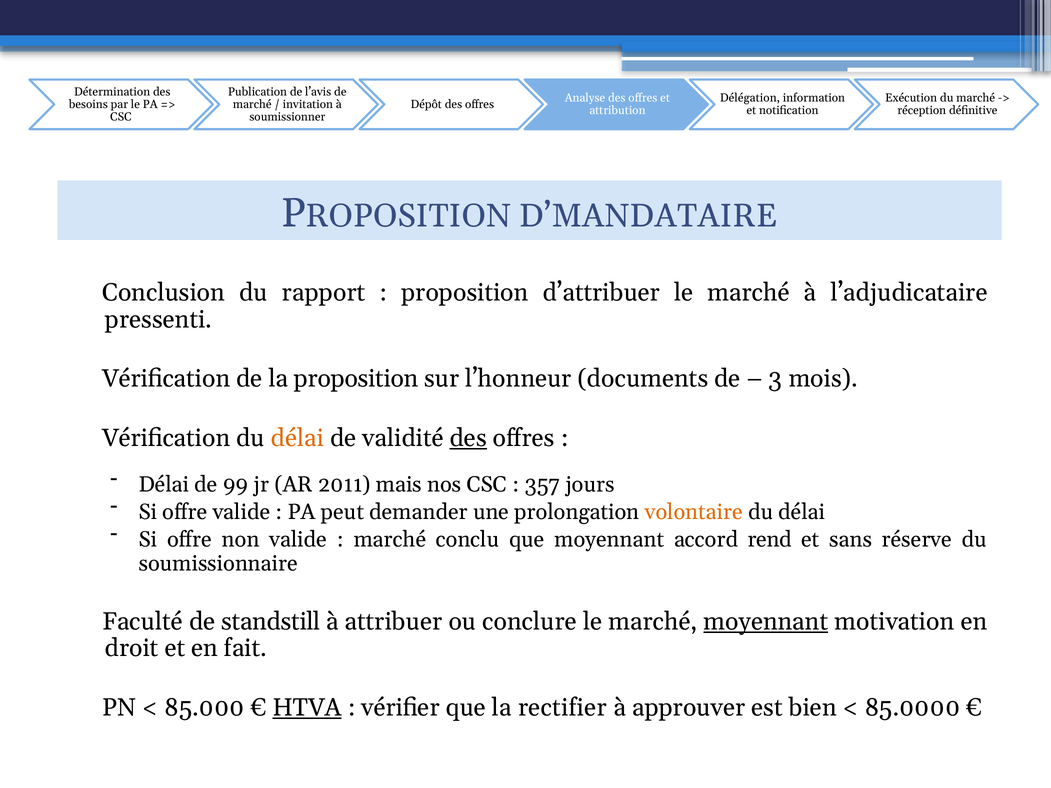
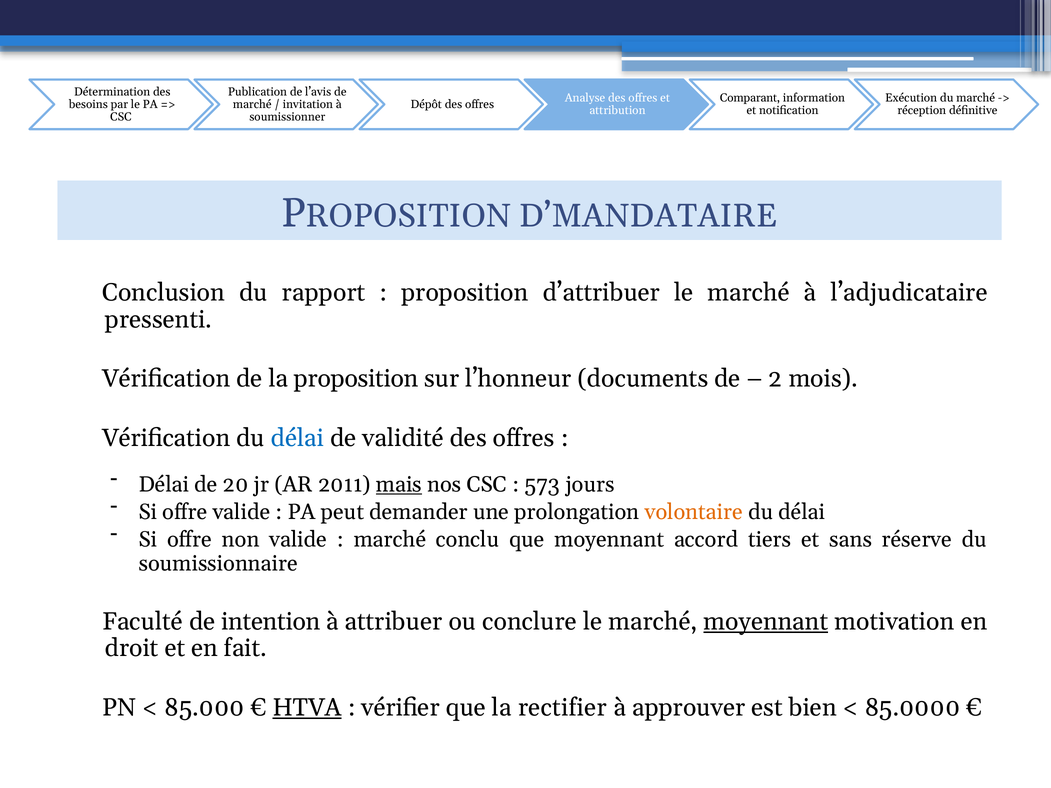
Délégation: Délégation -> Comparant (750, 98)
3: 3 -> 2 (775, 379)
délai colour: orange -> blue (297, 438)
des underline: present -> none (468, 438)
99: 99 -> 20 (236, 485)
mais underline: none -> present (399, 485)
357: 357 -> 573 (542, 485)
rend: rend -> tiers (770, 540)
standstill: standstill -> intention (271, 622)
